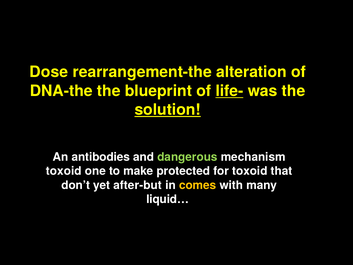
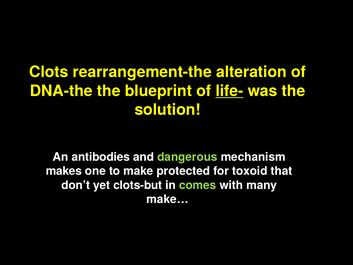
Dose: Dose -> Clots (49, 72)
solution underline: present -> none (168, 110)
toxoid: toxoid -> makes (64, 171)
after-but: after-but -> clots-but (138, 185)
comes colour: yellow -> light green (198, 185)
liquid…: liquid… -> make… (167, 199)
